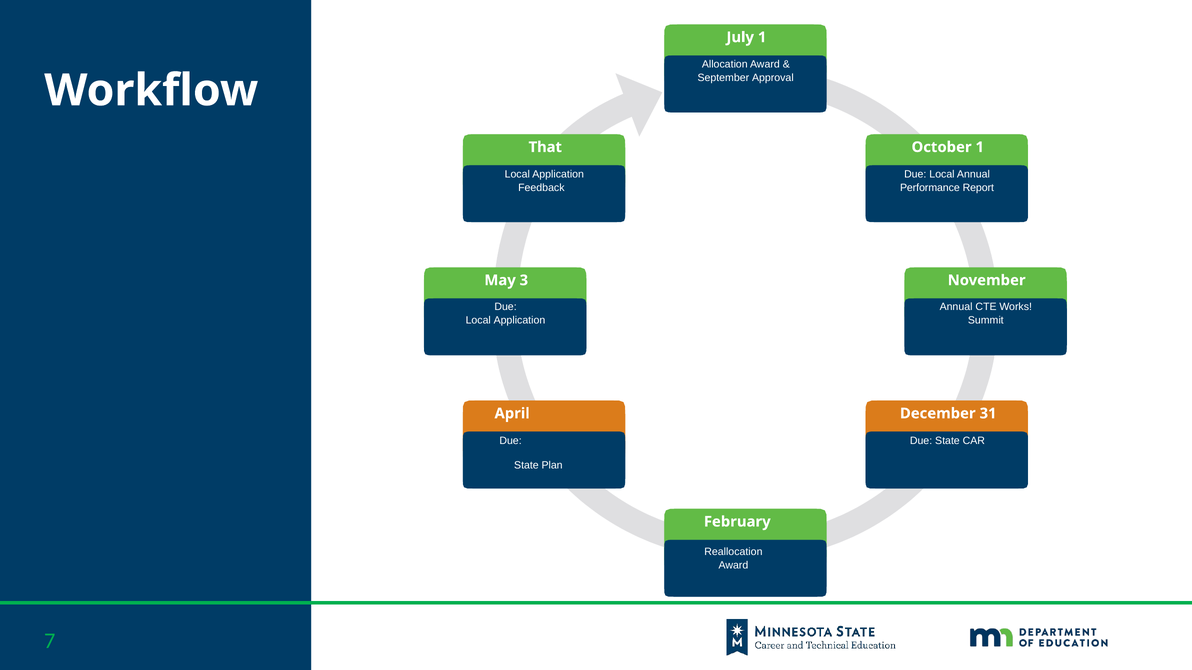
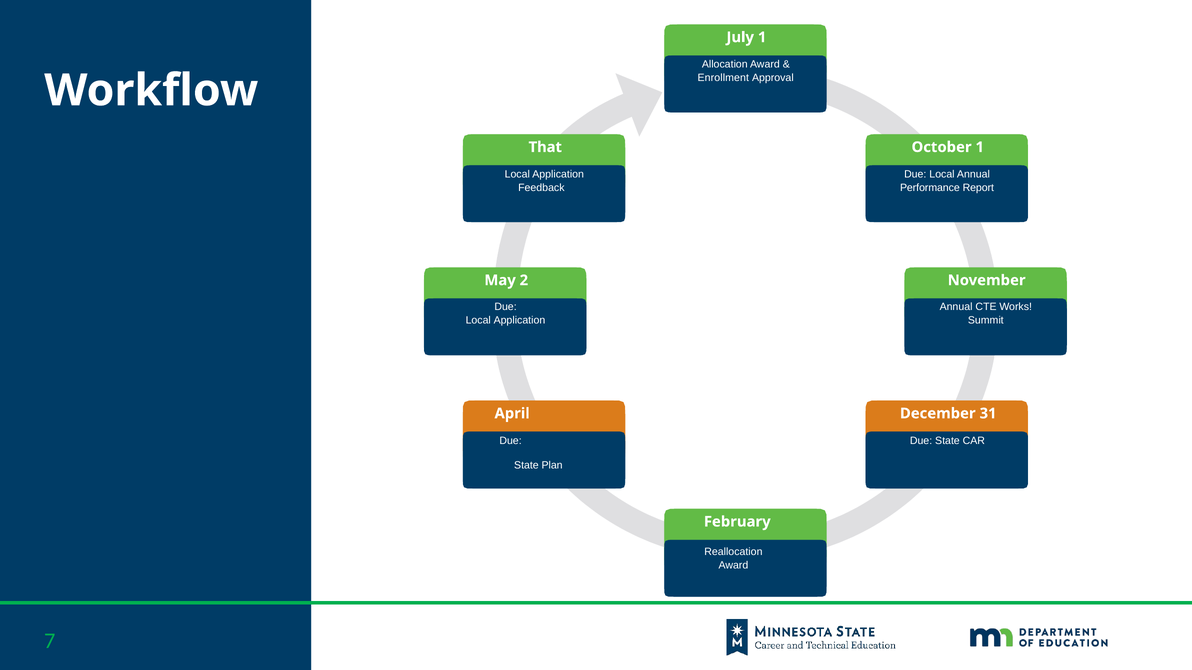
September: September -> Enrollment (723, 78)
3: 3 -> 2 (524, 280)
